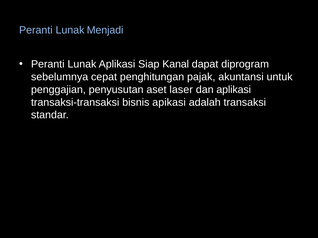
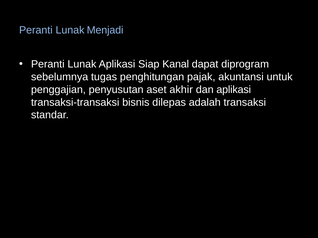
cepat: cepat -> tugas (104, 77)
laser: laser -> akhir (181, 90)
apikasi: apikasi -> dilepas (169, 103)
